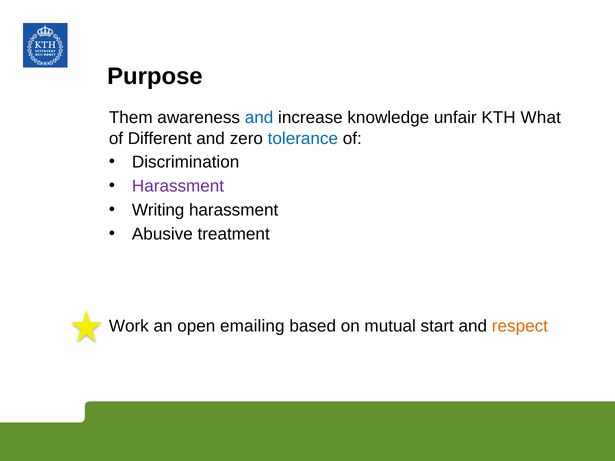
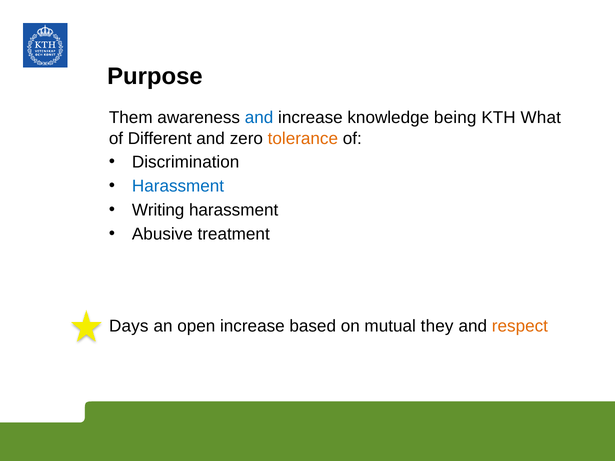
unfair: unfair -> being (455, 118)
tolerance colour: blue -> orange (303, 138)
Harassment colour: purple -> blue (178, 186)
Work: Work -> Days (129, 326)
open emailing: emailing -> increase (252, 326)
start: start -> they (437, 326)
